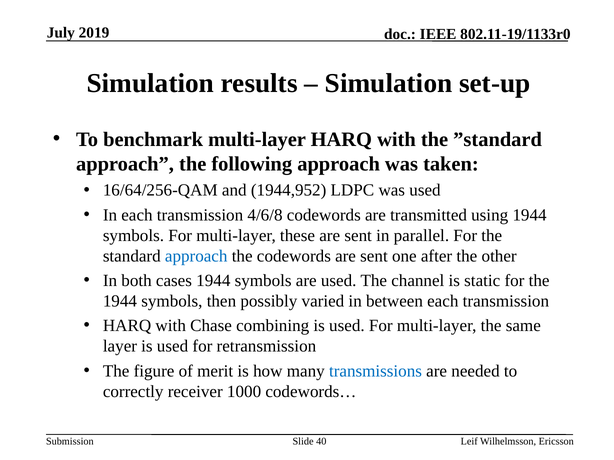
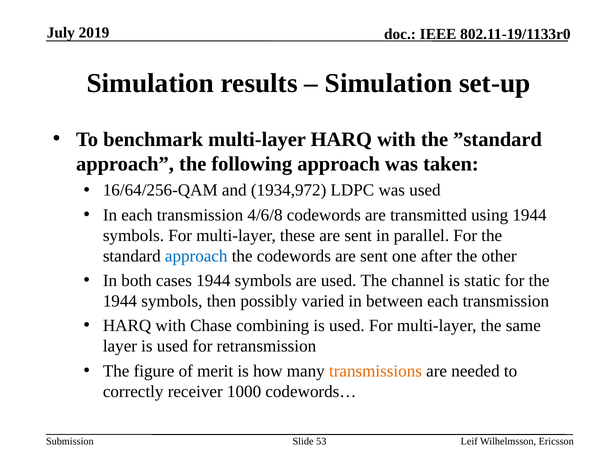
1944,952: 1944,952 -> 1934,972 (289, 191)
transmissions colour: blue -> orange (375, 371)
40: 40 -> 53 (321, 442)
